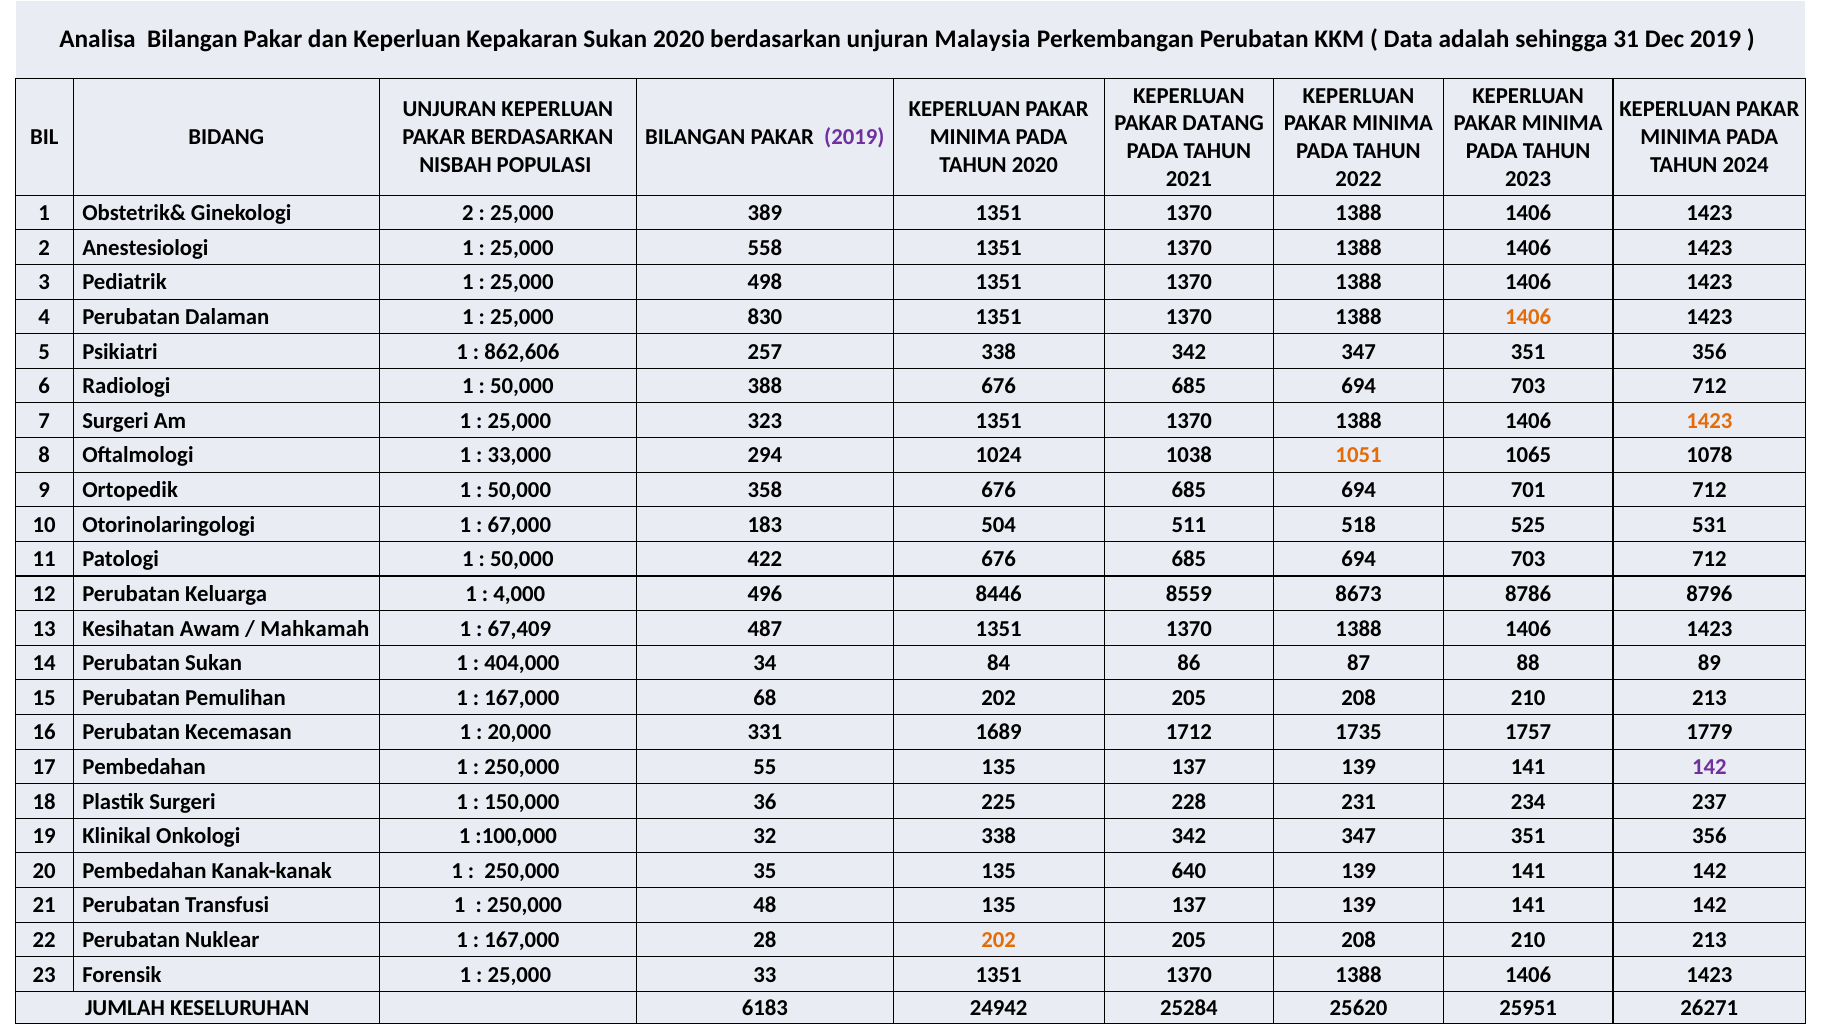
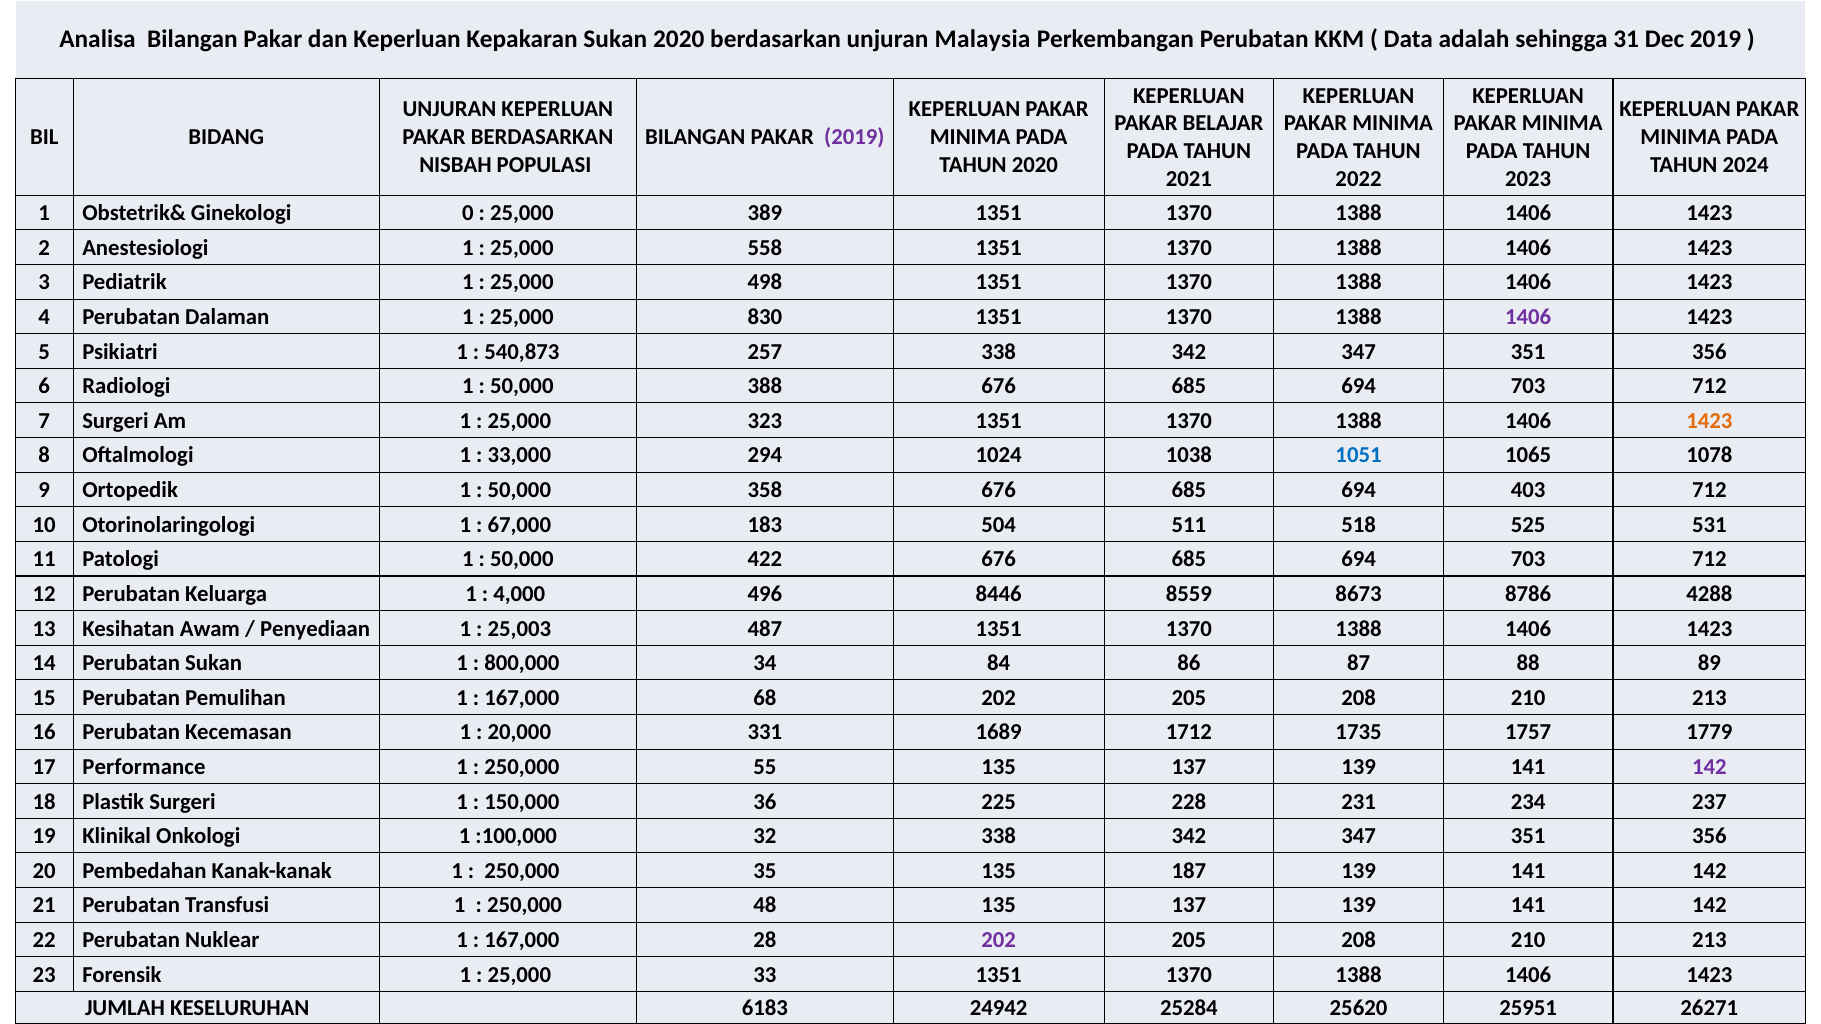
DATANG: DATANG -> BELAJAR (1223, 123)
Ginekologi 2: 2 -> 0 (468, 213)
1406 colour: orange -> purple (1528, 317)
862,606: 862,606 -> 540,873 (522, 352)
1051 colour: orange -> blue (1359, 456)
701: 701 -> 403 (1528, 490)
8796: 8796 -> 4288 (1709, 594)
Mahkamah: Mahkamah -> Penyediaan (315, 629)
67,409: 67,409 -> 25,003 (519, 629)
404,000: 404,000 -> 800,000 (522, 663)
17 Pembedahan: Pembedahan -> Performance (144, 767)
640: 640 -> 187 (1189, 871)
202 colour: orange -> purple (999, 940)
